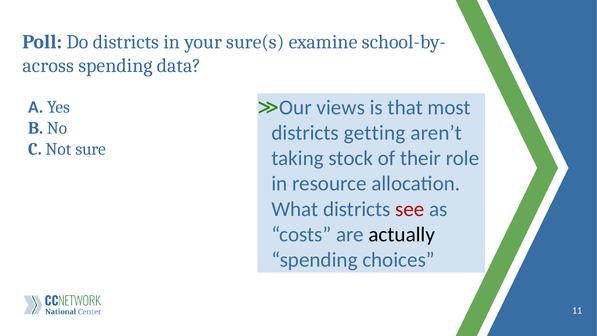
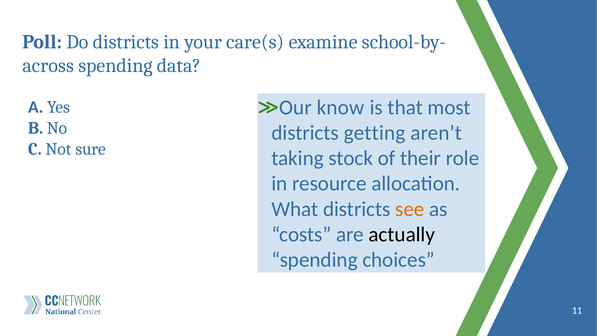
sure(s: sure(s -> care(s (255, 42)
views: views -> know (341, 107)
see colour: red -> orange (410, 209)
